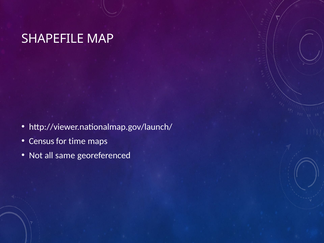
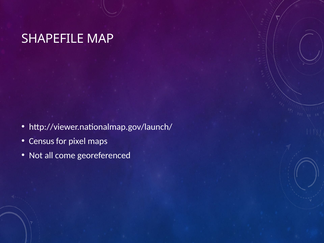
time: time -> pixel (77, 141)
same: same -> come (65, 155)
